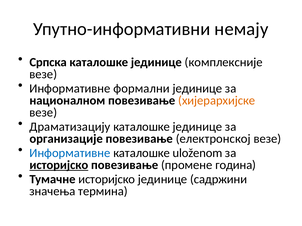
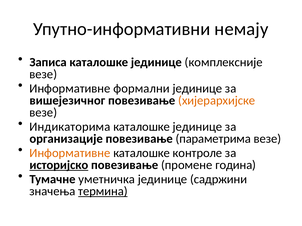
Српска: Српска -> Записа (48, 62)
националном: националном -> вишејезичног (67, 101)
Драматизацију: Драматизацију -> Индикаторима (70, 127)
електронској: електронској -> параметрима (213, 139)
Информативне colour: blue -> orange (70, 153)
uloženom: uloženom -> контроле (197, 153)
Тумачне историјско: историјско -> уметничка (107, 180)
термина underline: none -> present (103, 192)
